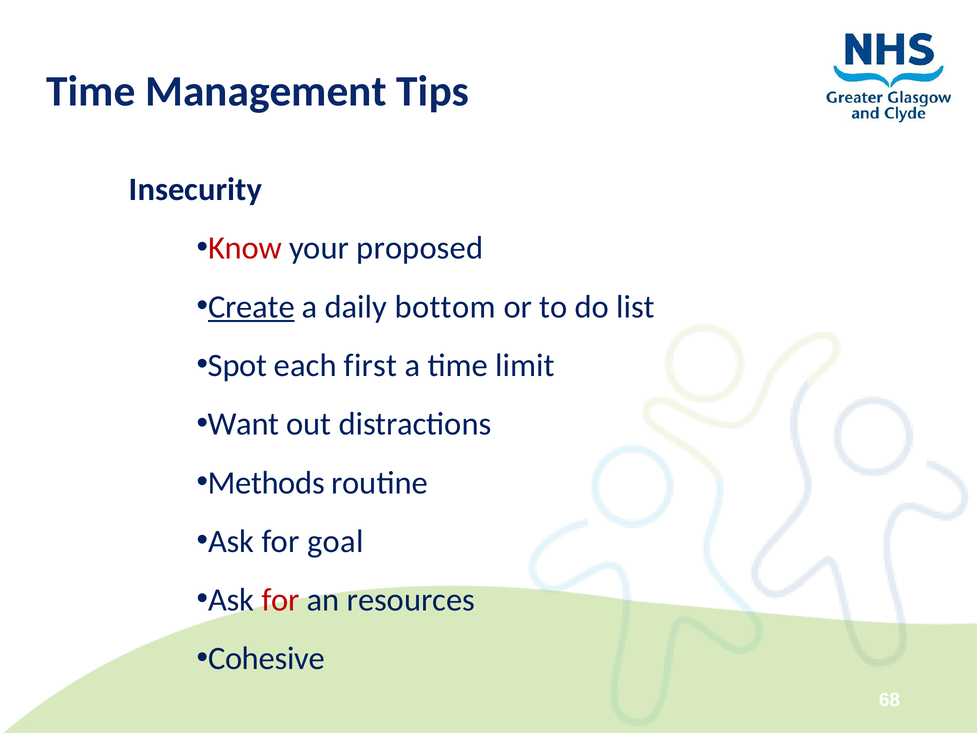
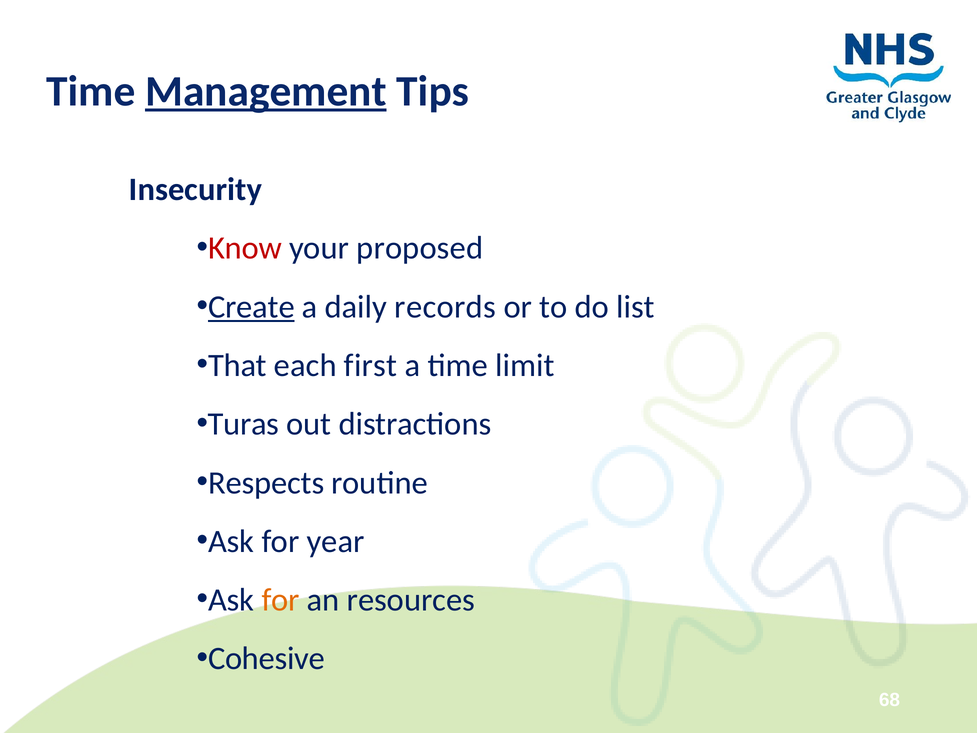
Management underline: none -> present (266, 91)
bottom: bottom -> records (445, 307)
Spot: Spot -> That (237, 365)
Want: Want -> Turas (244, 424)
Methods: Methods -> Respects (266, 483)
goal: goal -> year (336, 541)
for colour: red -> orange (281, 600)
